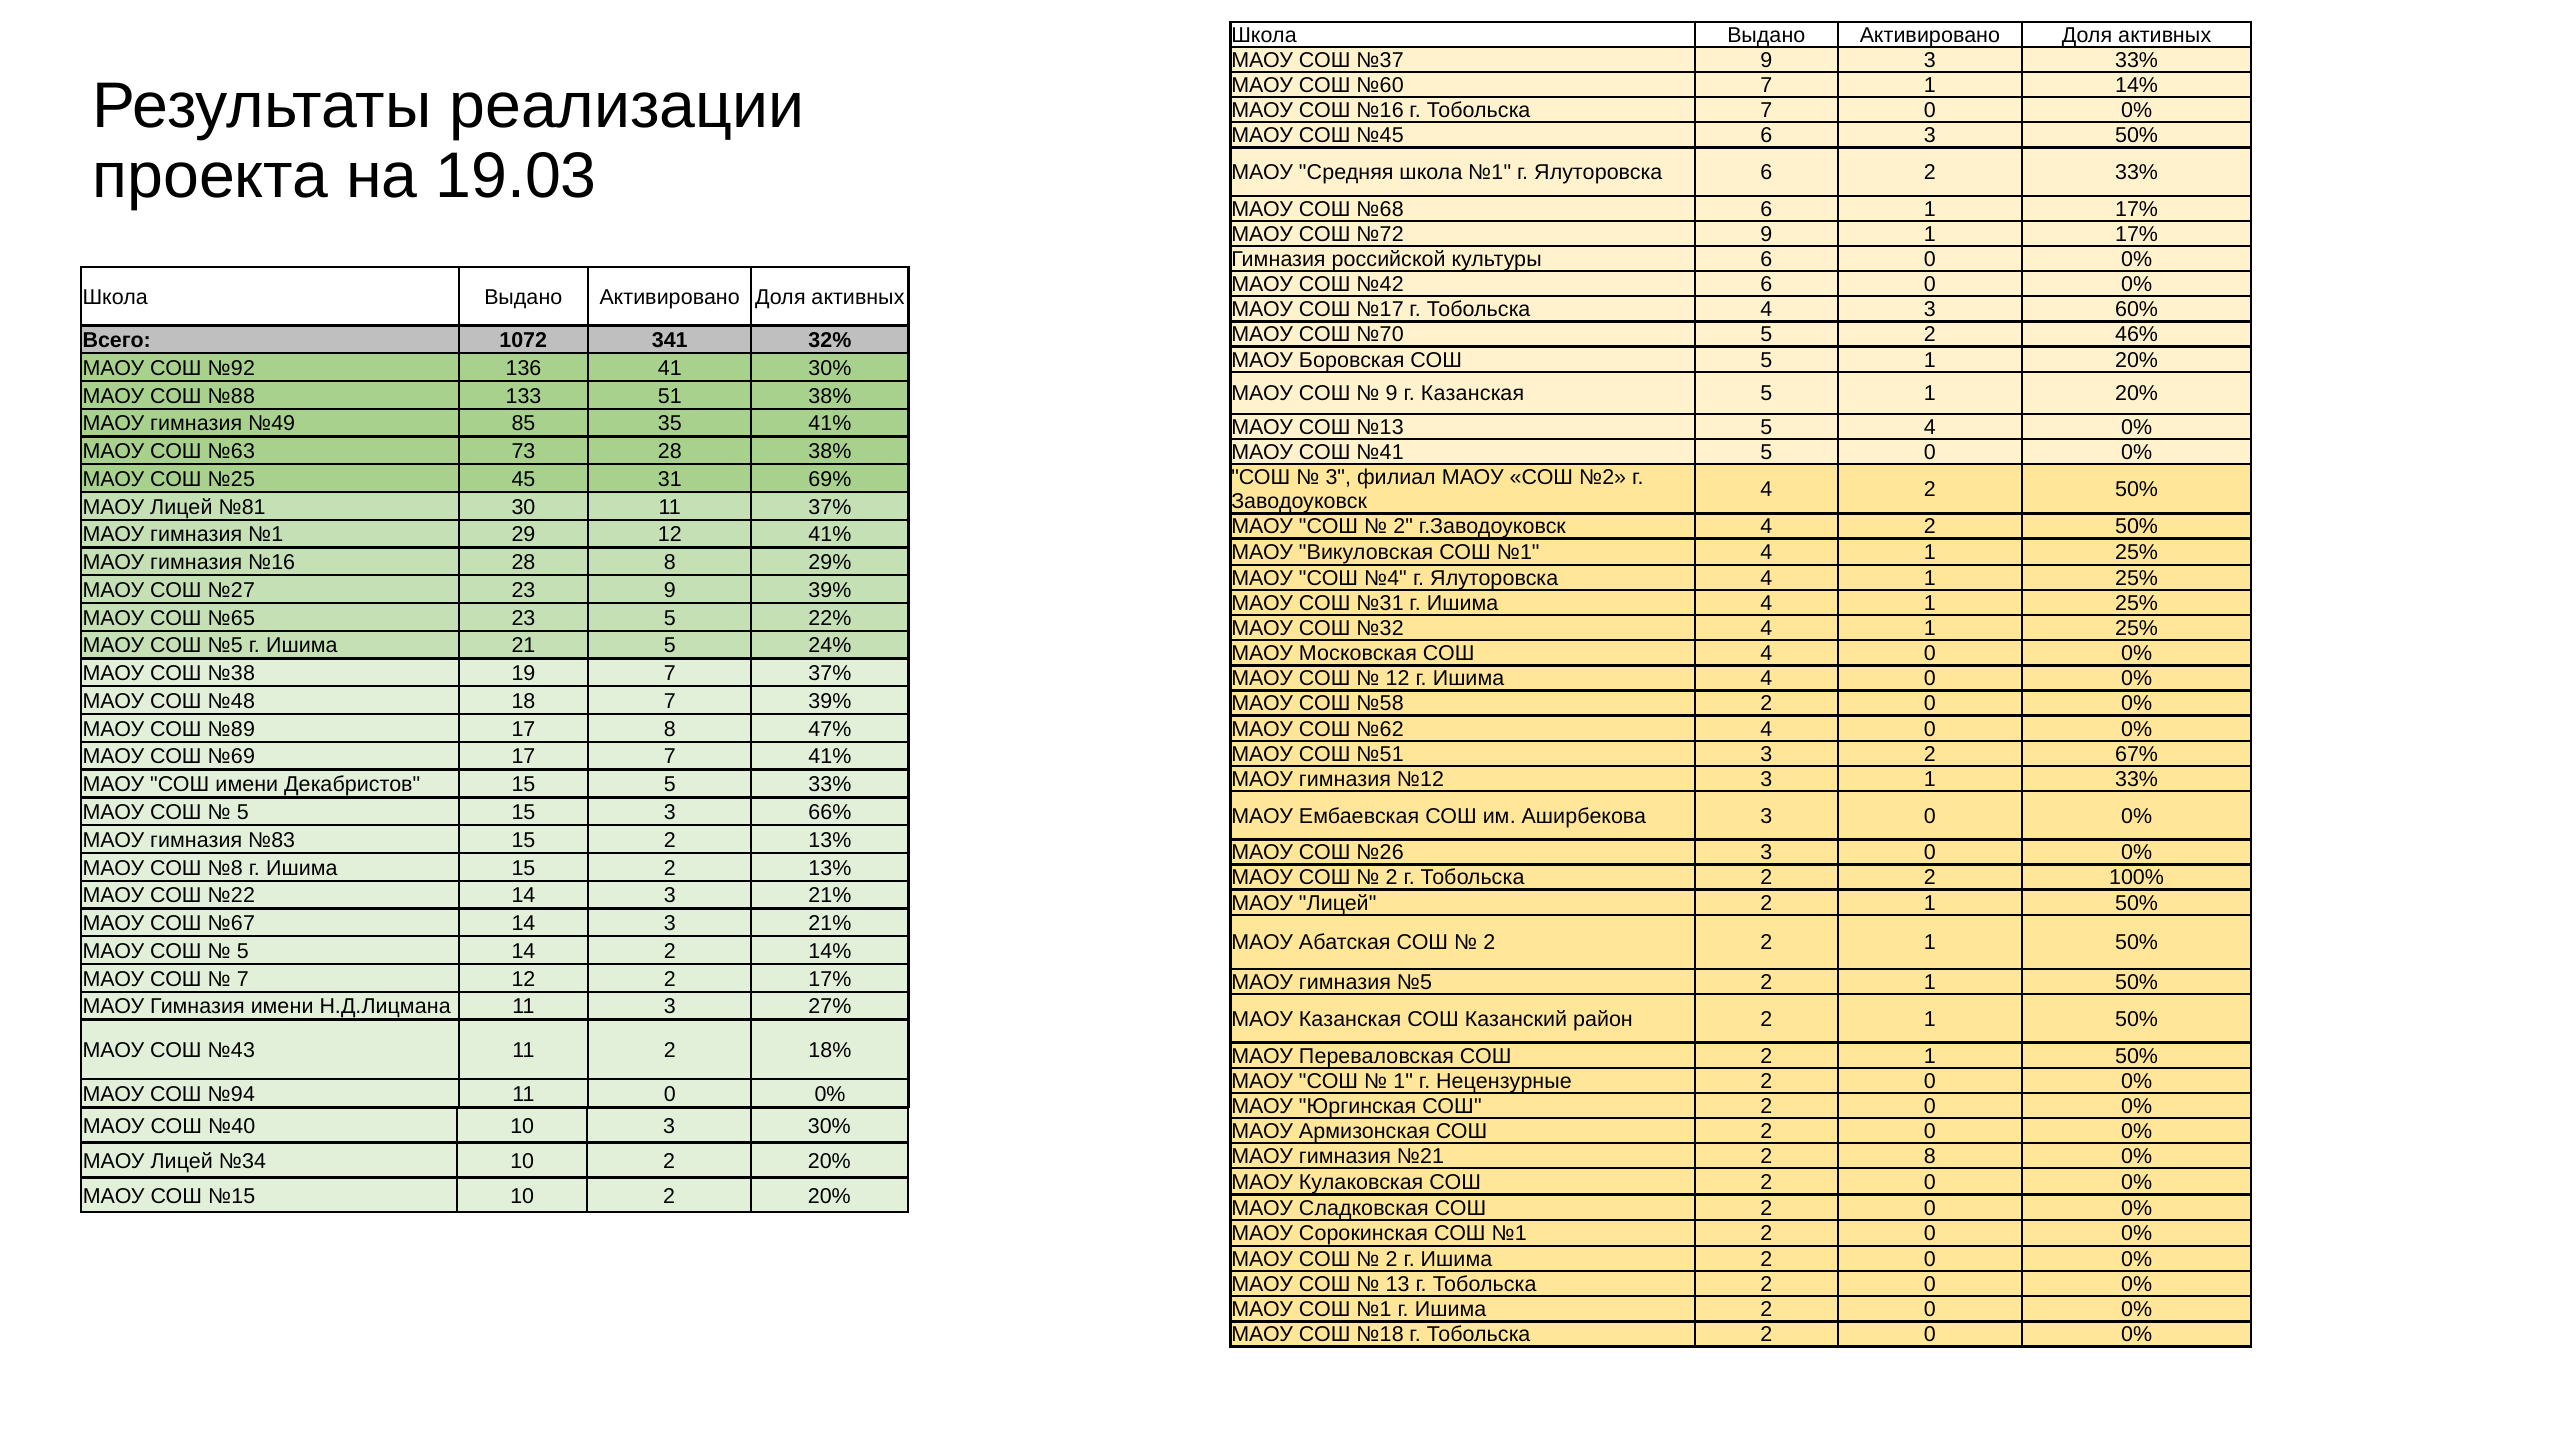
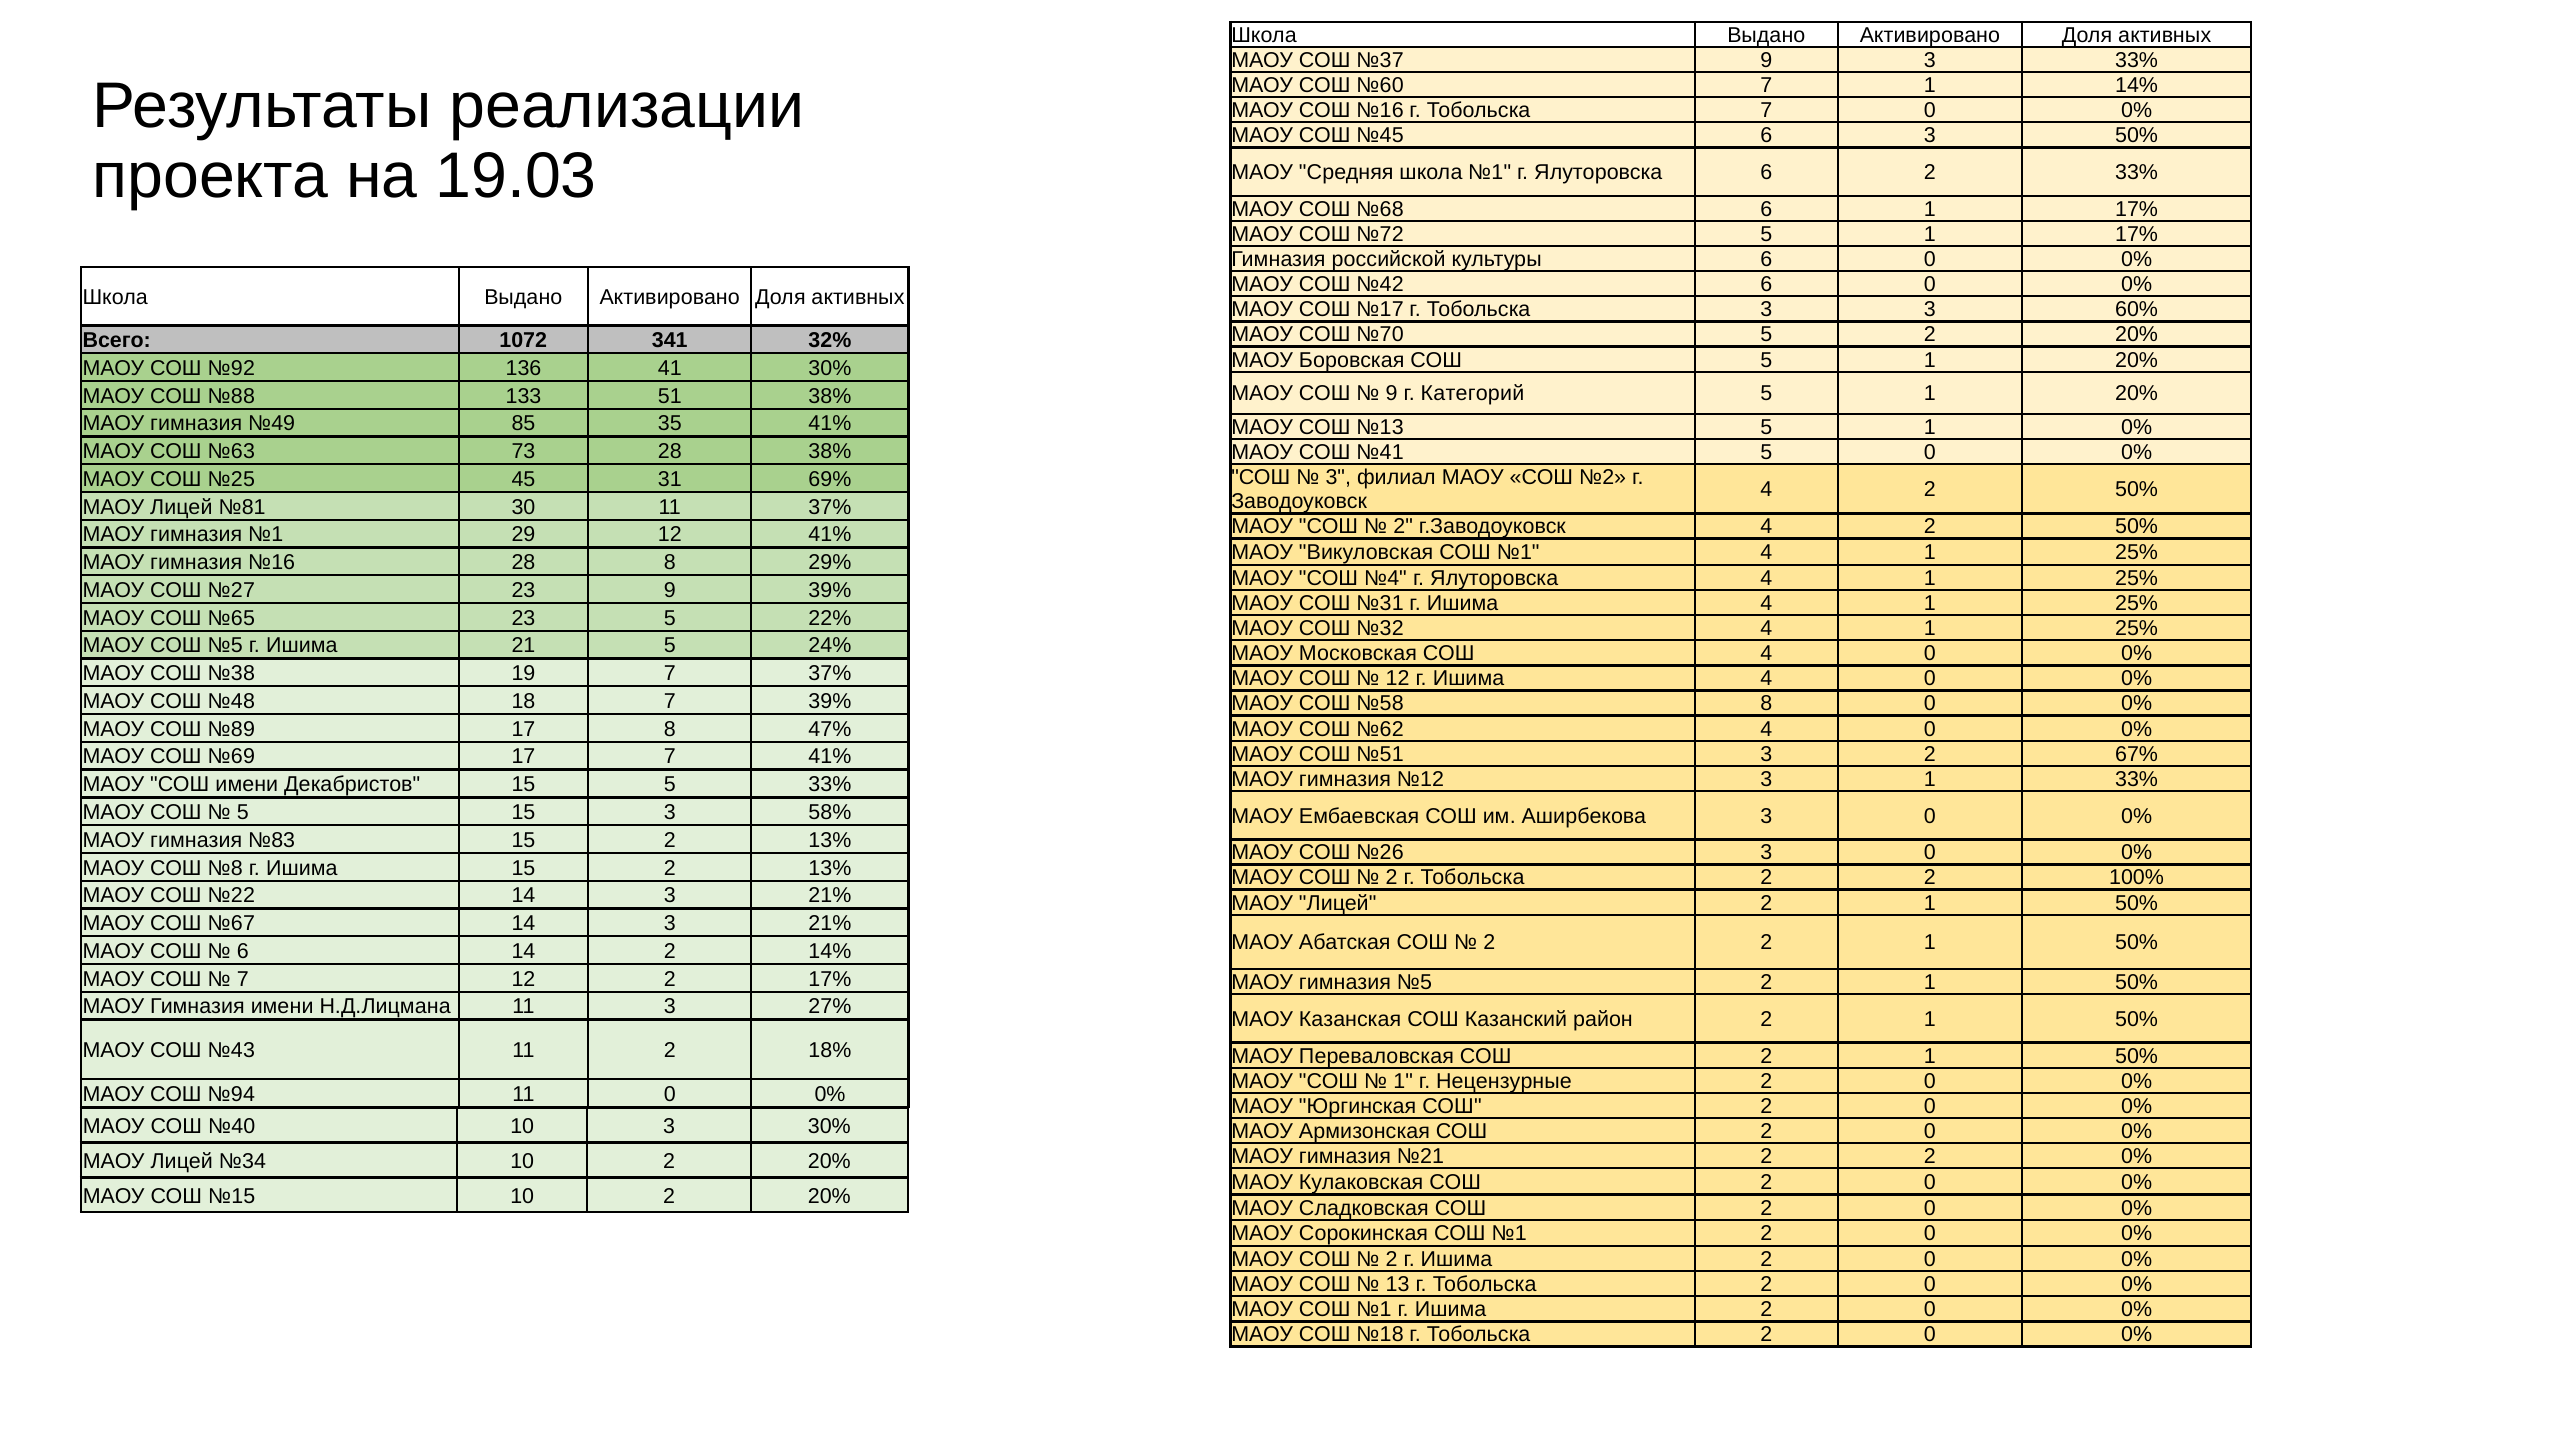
№72 9: 9 -> 5 (1766, 234)
Тобольска 4: 4 -> 3 (1766, 310)
5 2 46%: 46% -> 20% (2137, 335)
г Казанская: Казанская -> Категорий (1472, 394)
№13 5 4: 4 -> 1 (1930, 427)
№58 2: 2 -> 8 (1766, 704)
66%: 66% -> 58% (830, 812)
5: 5 -> 6 (243, 951)
№21 2 8: 8 -> 2 (1930, 1156)
